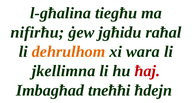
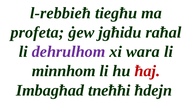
l-għalina: l-għalina -> l-rebbieħ (60, 13)
nifirħu: nifirħu -> profeta (37, 32)
dehrulhom colour: orange -> purple (69, 52)
jkellimna: jkellimna -> minnhom (64, 71)
